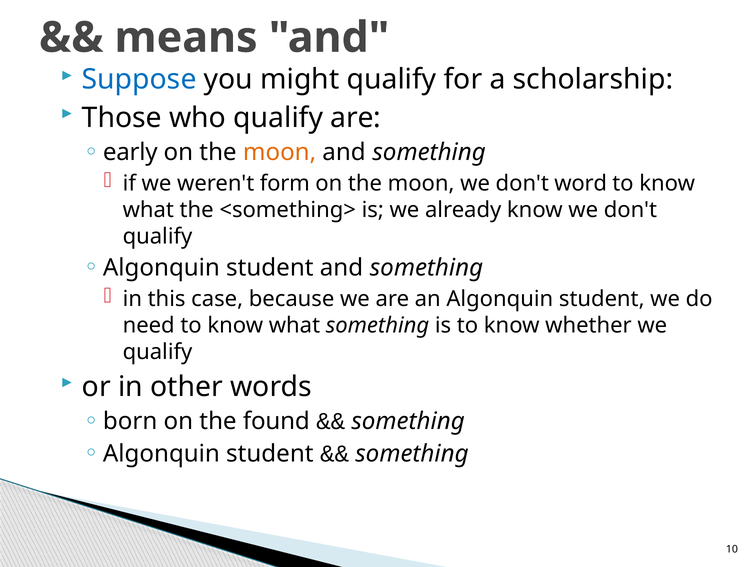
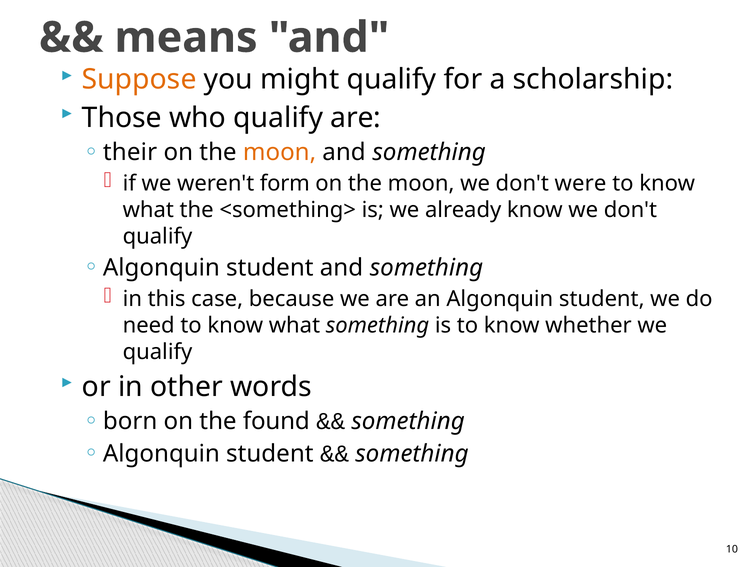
Suppose colour: blue -> orange (139, 79)
early: early -> their (130, 152)
word: word -> were (580, 184)
